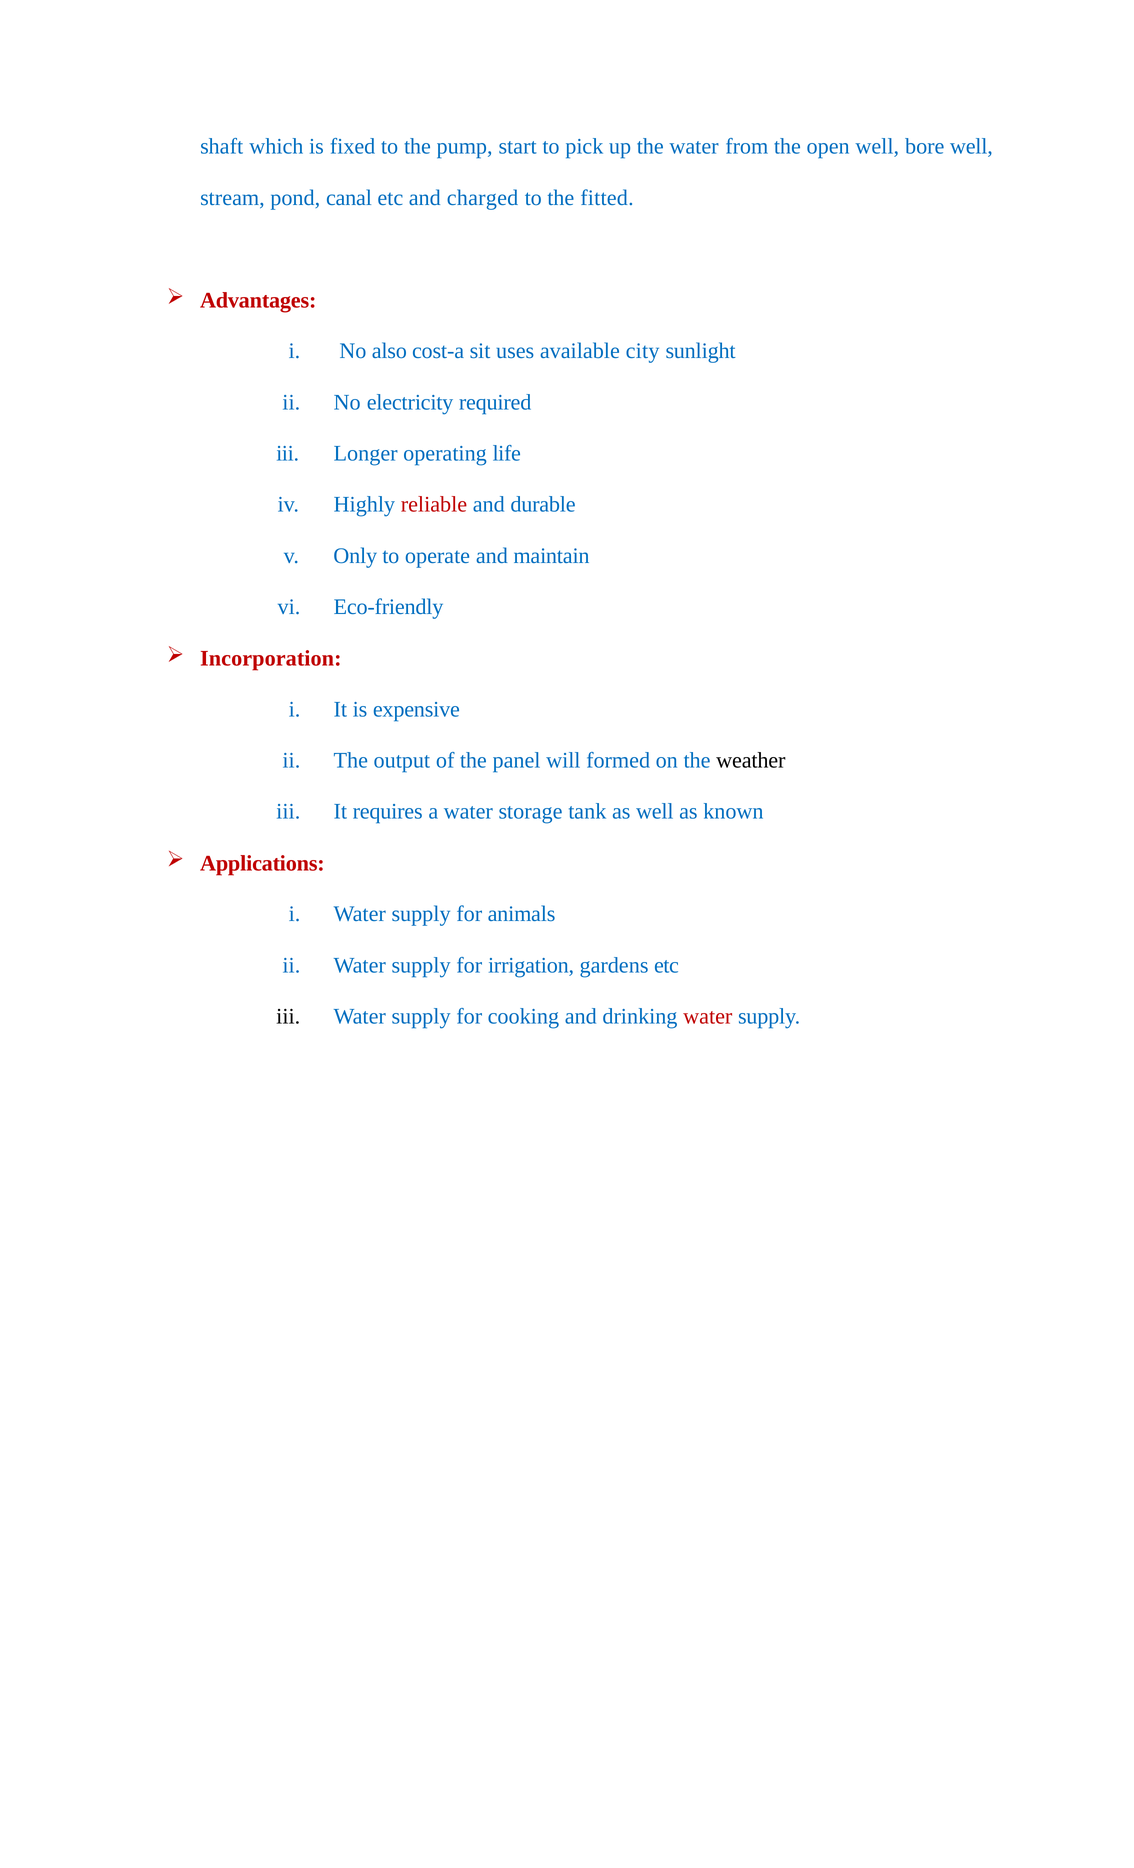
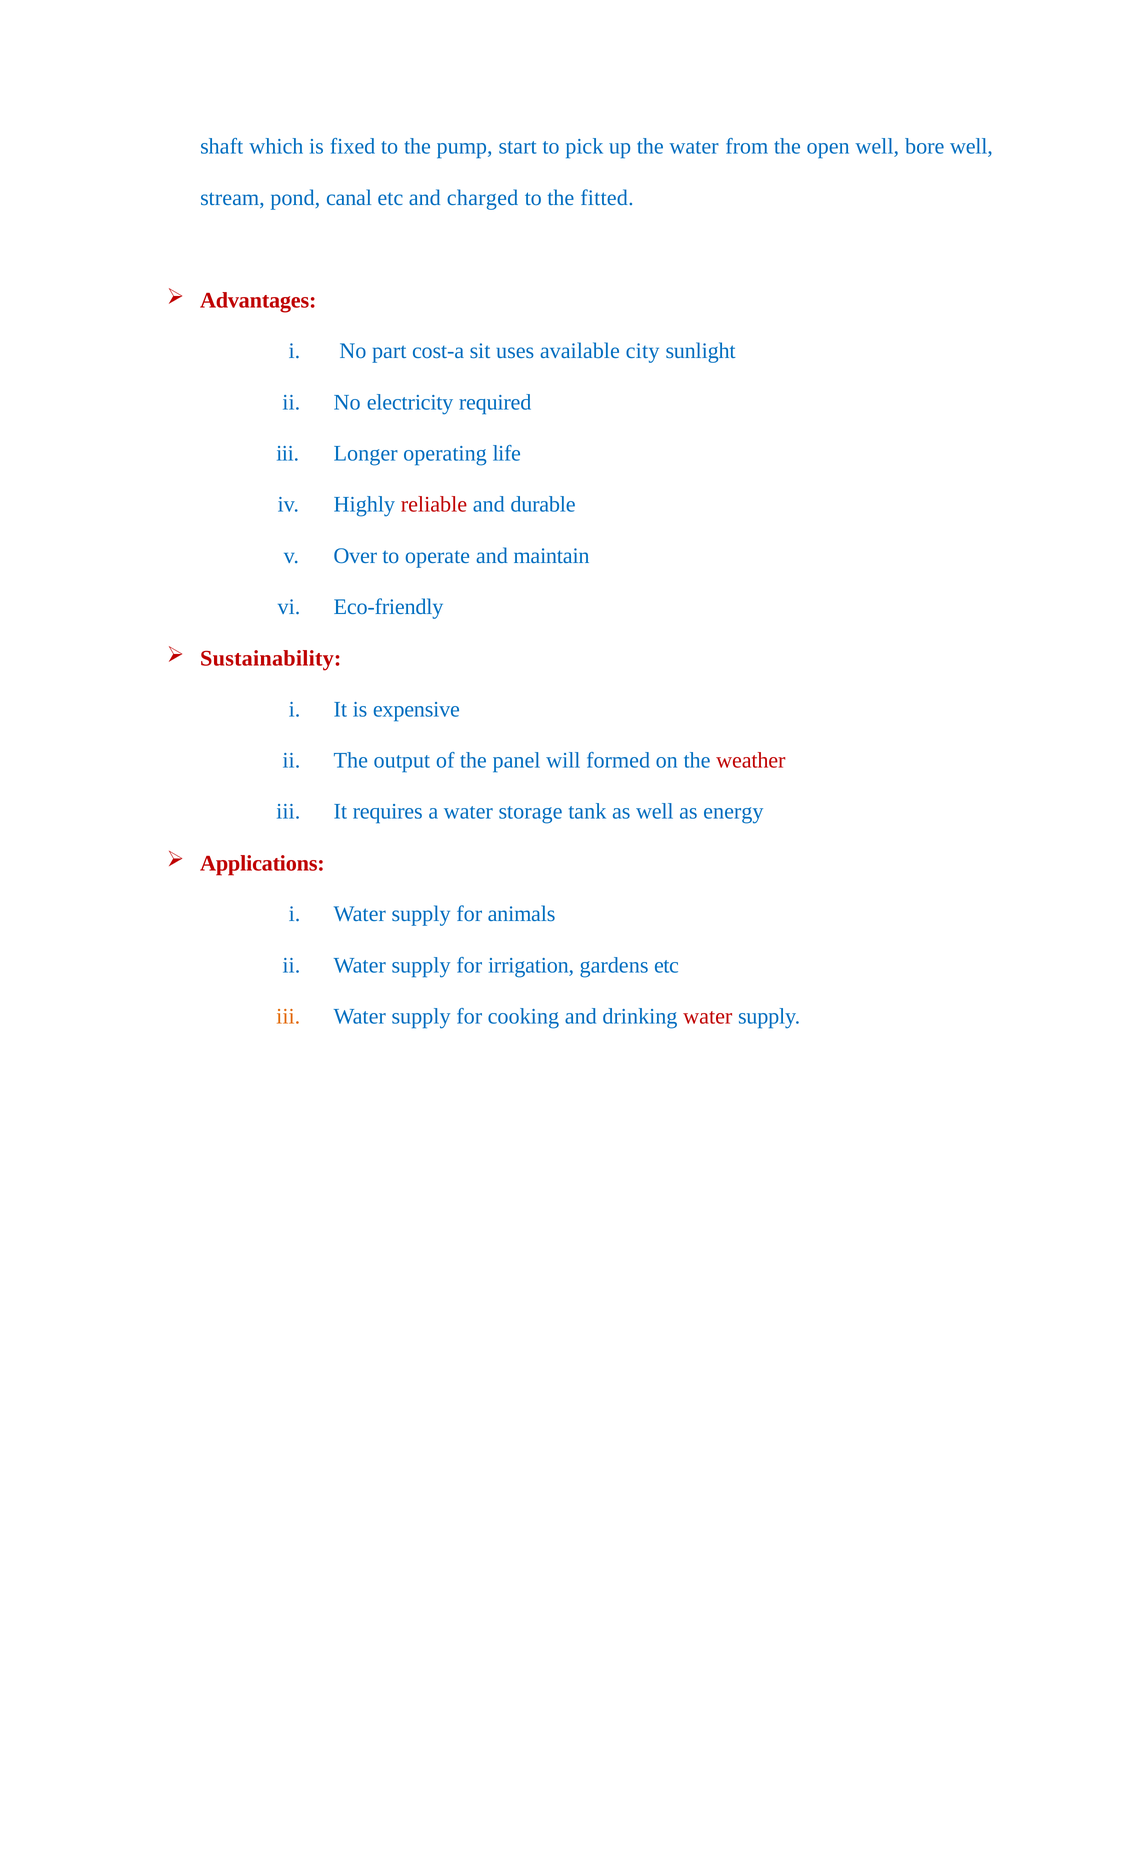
also: also -> part (389, 351)
Only: Only -> Over (355, 556)
Incorporation: Incorporation -> Sustainability (271, 658)
weather colour: black -> red (751, 760)
known: known -> energy (733, 812)
iii colour: black -> orange (288, 1016)
